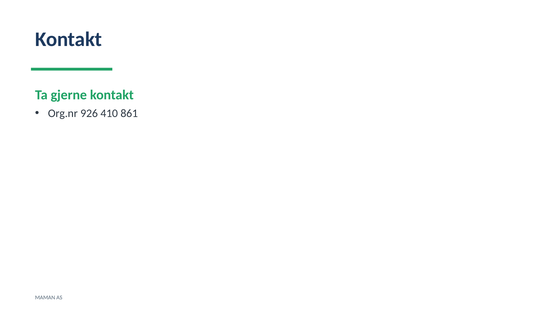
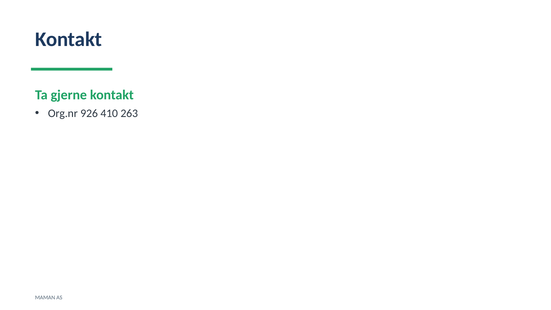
861: 861 -> 263 (129, 113)
